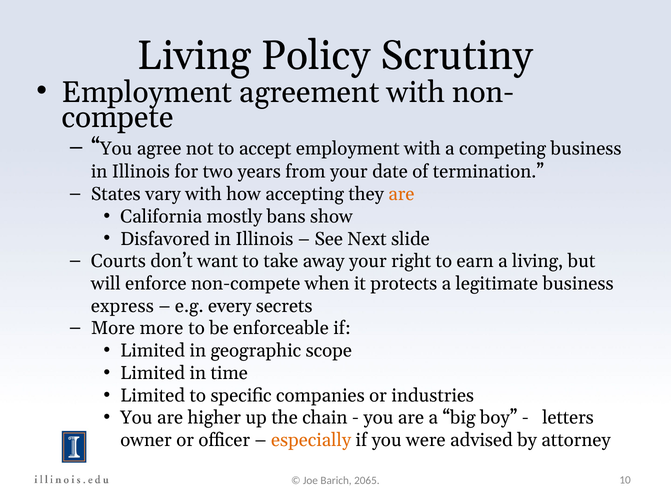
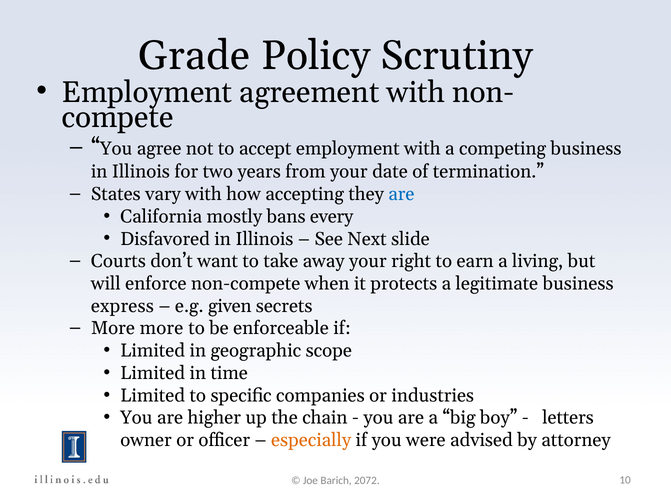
Living: Living -> Grade (194, 56)
are colour: orange -> blue (401, 194)
show: show -> every (332, 217)
every: every -> given (230, 306)
2065: 2065 -> 2072 (367, 481)
